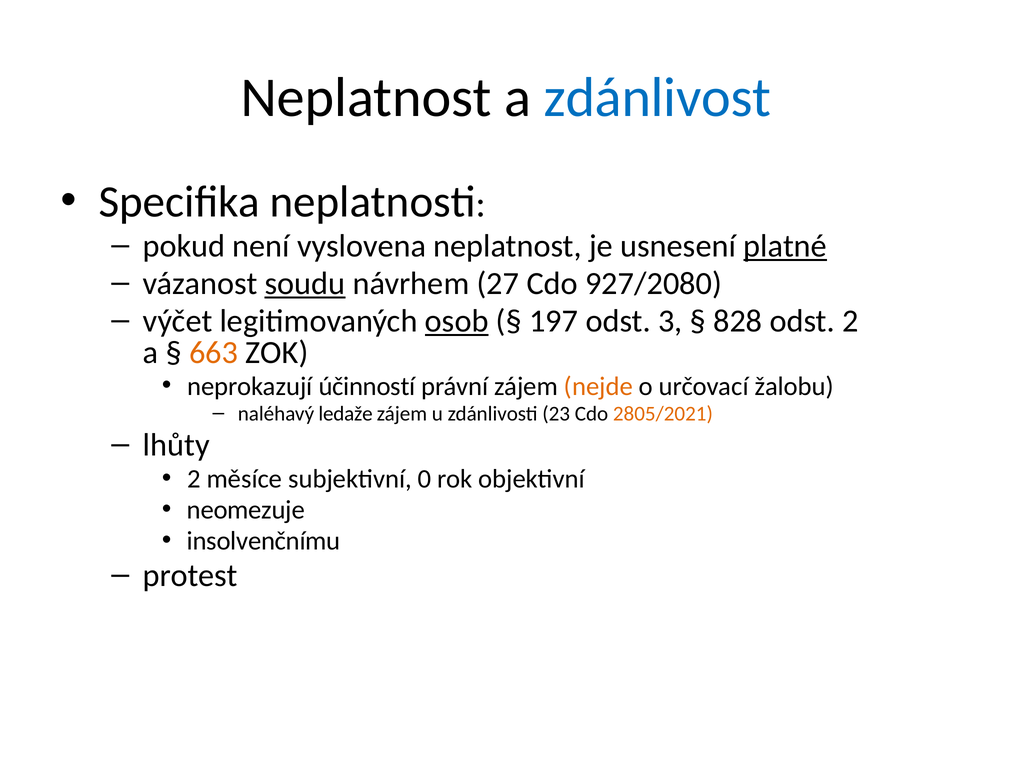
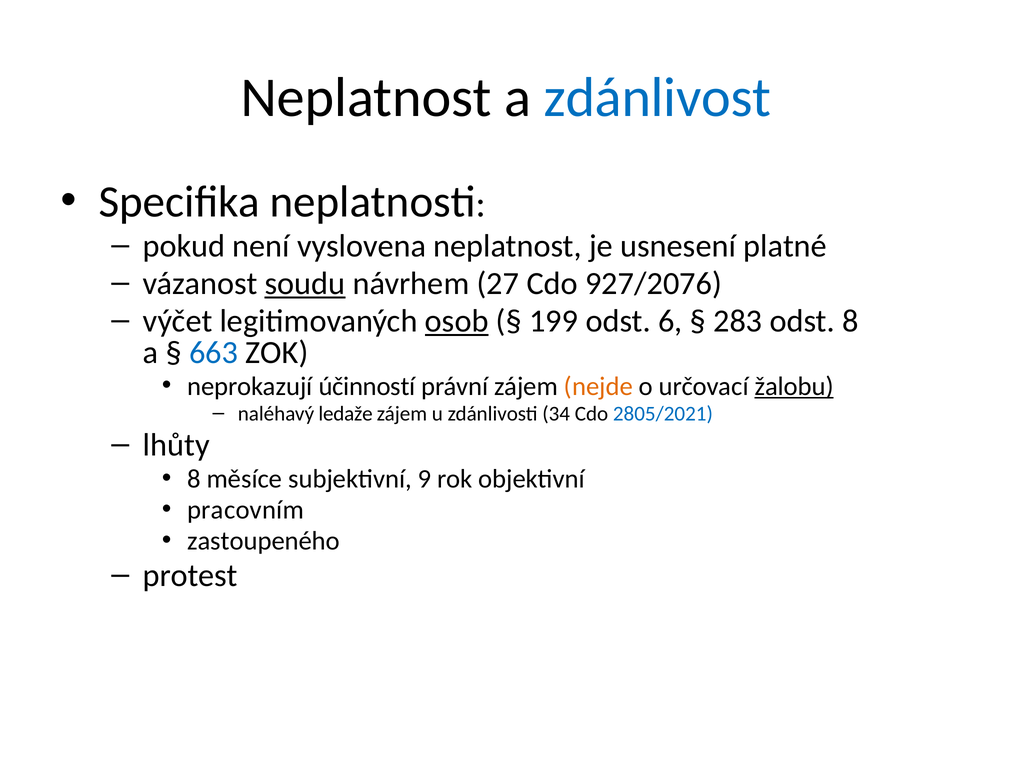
platné underline: present -> none (785, 246)
927/2080: 927/2080 -> 927/2076 (654, 284)
197: 197 -> 199 (554, 321)
3: 3 -> 6 (670, 321)
828: 828 -> 283 (738, 321)
odst 2: 2 -> 8 (850, 321)
663 colour: orange -> blue (214, 352)
žalobu underline: none -> present (794, 386)
23: 23 -> 34 (556, 414)
2805/2021 colour: orange -> blue (663, 414)
2: 2 -> 8 (194, 479)
0: 0 -> 9 (424, 479)
neomezuje: neomezuje -> pracovním (246, 510)
insolvenčnímu: insolvenčnímu -> zastoupeného (264, 541)
